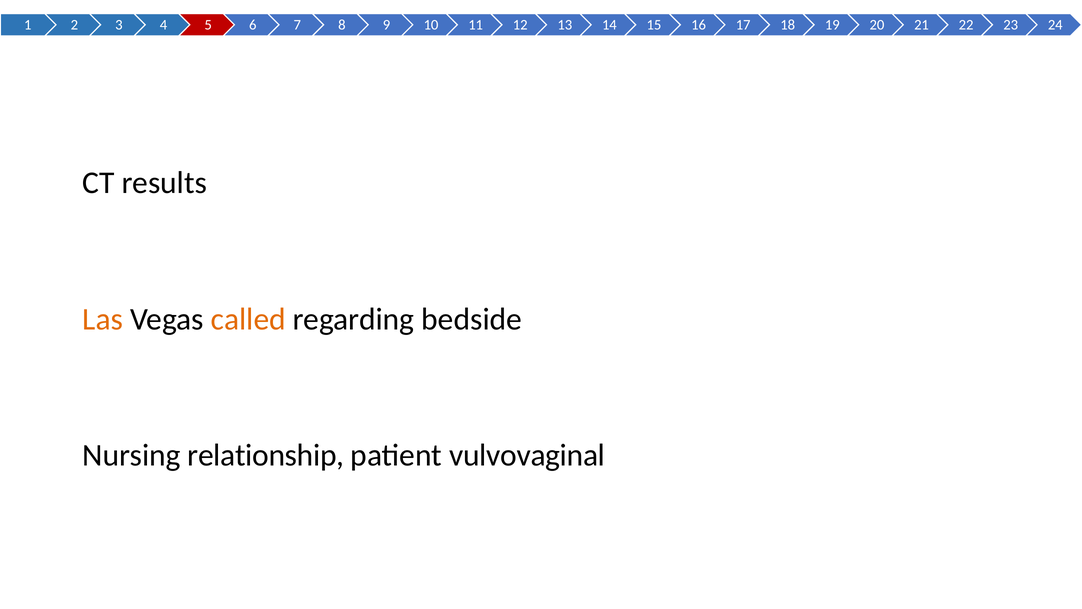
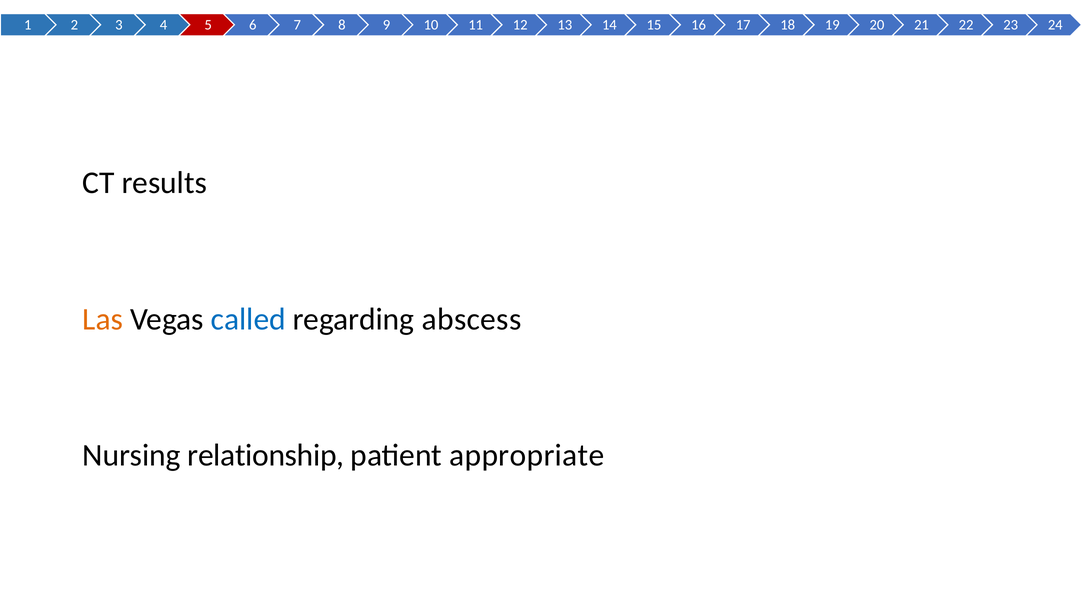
called colour: orange -> blue (248, 319)
bedside: bedside -> abscess (472, 319)
vulvovaginal: vulvovaginal -> appropriate (527, 455)
